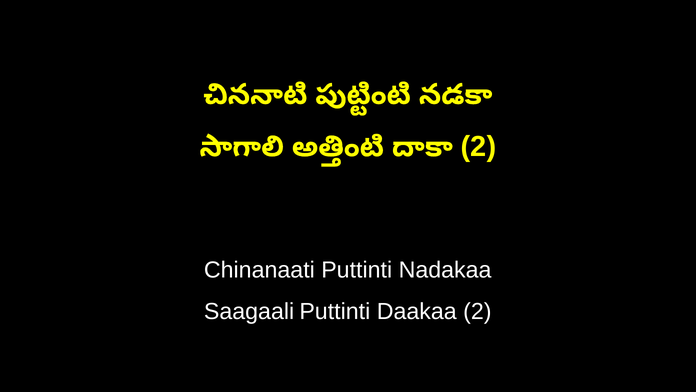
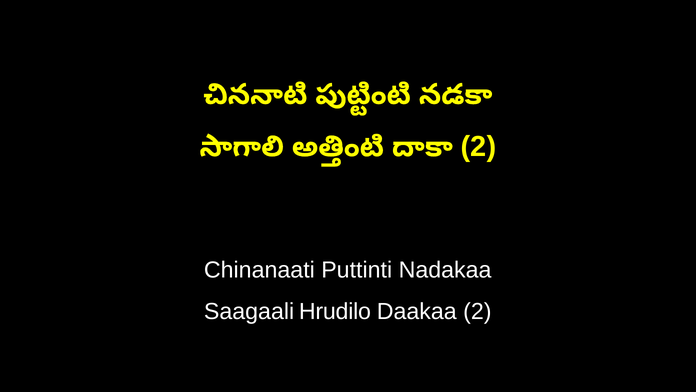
Saagaali Puttinti: Puttinti -> Hrudilo (335, 311)
